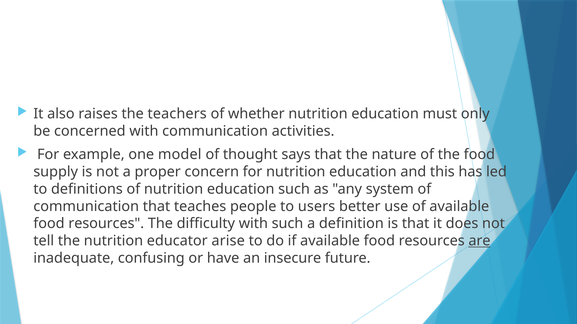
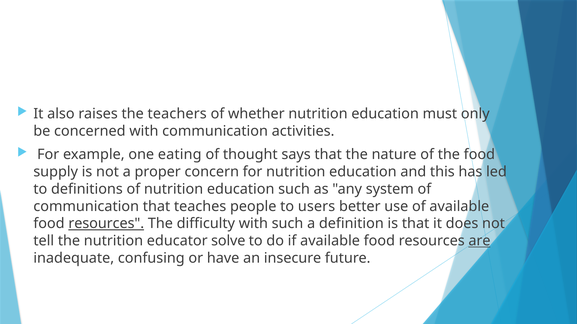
model: model -> eating (180, 155)
resources underline: none -> present (106, 224)
arise: arise -> solve (228, 241)
